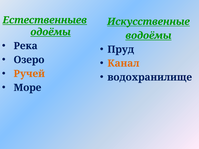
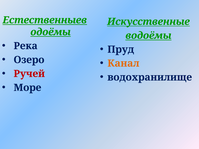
Ручей colour: orange -> red (29, 74)
